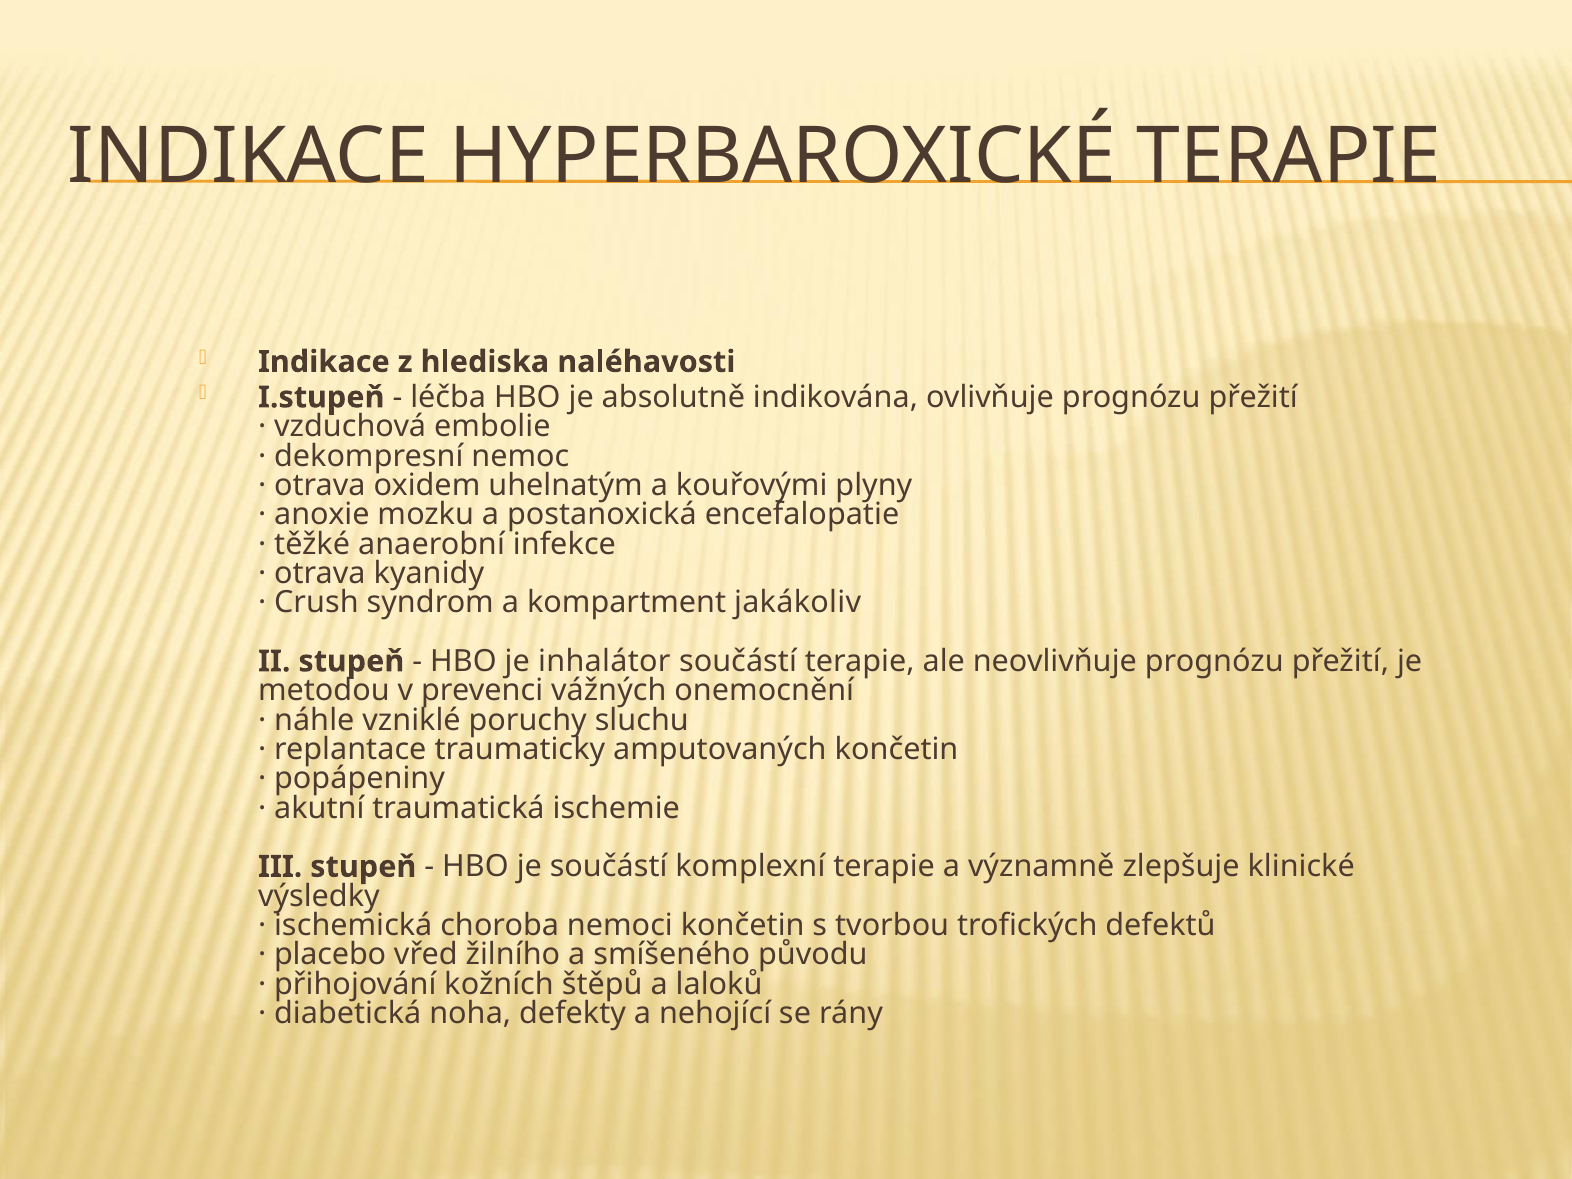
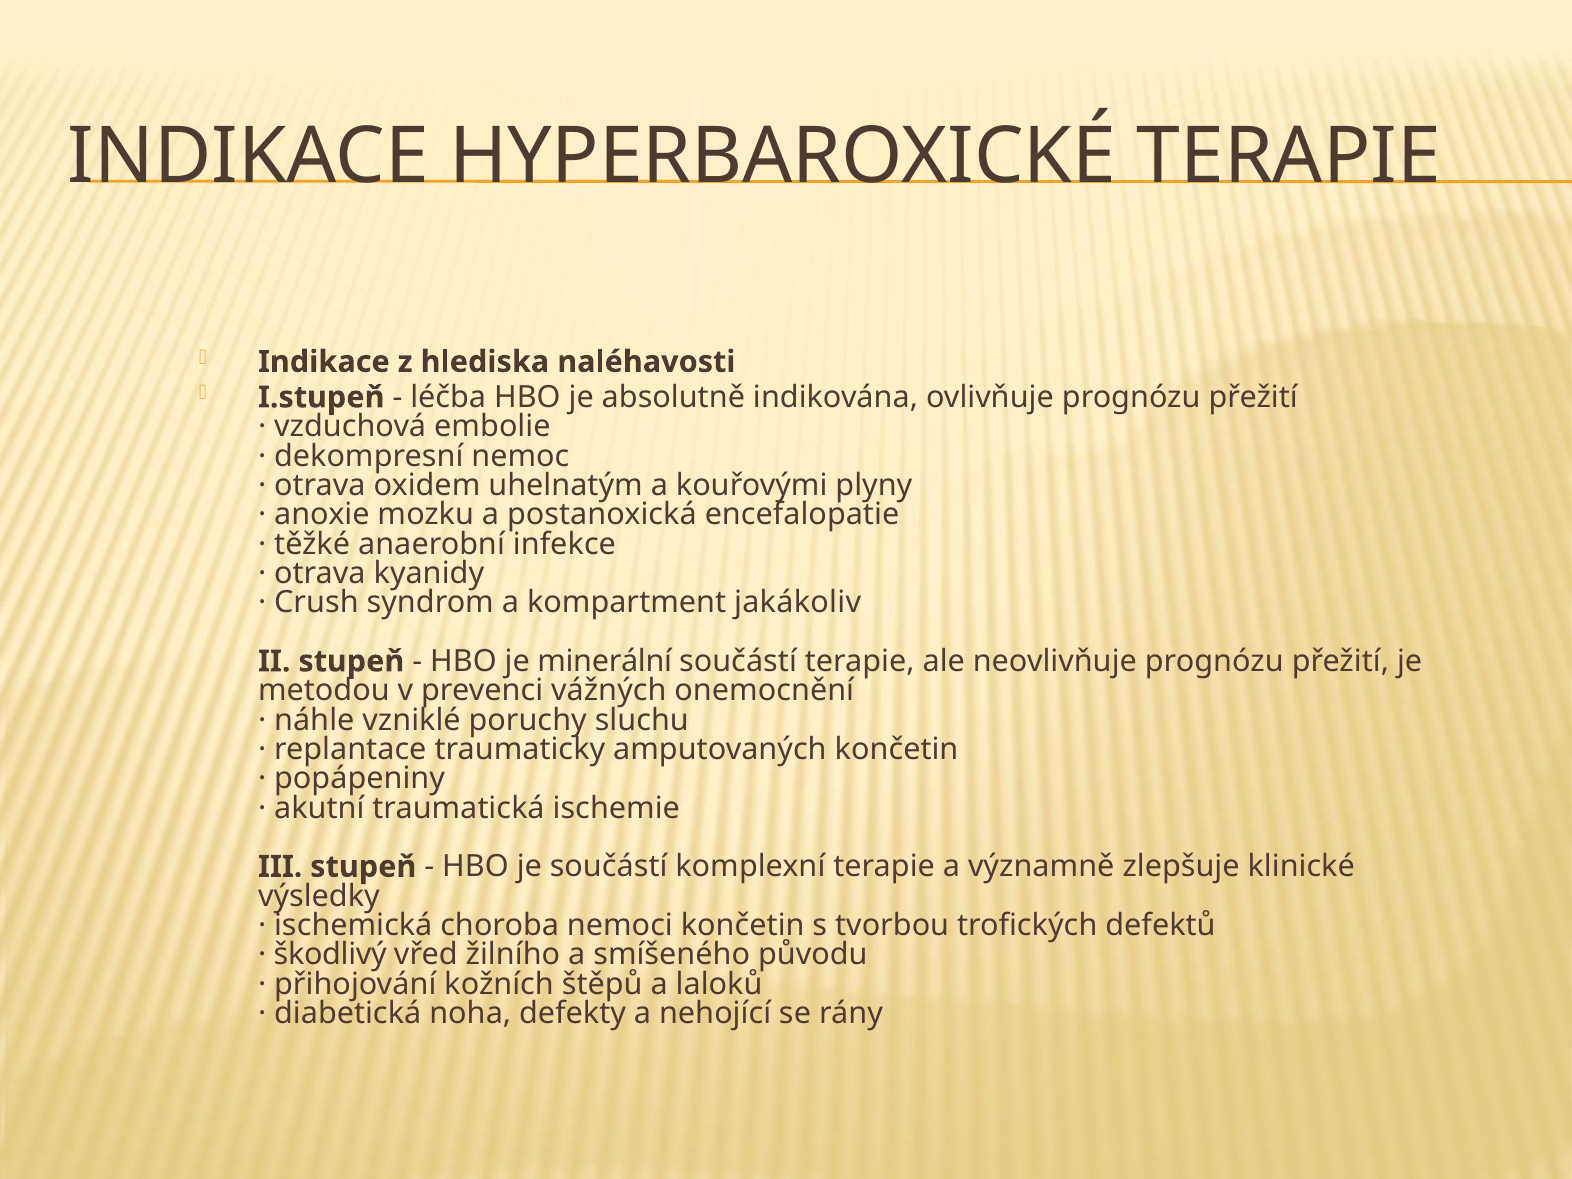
inhalátor: inhalátor -> minerální (605, 661)
placebo: placebo -> škodlivý (330, 955)
